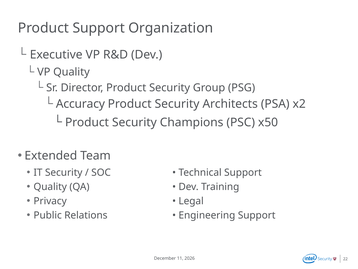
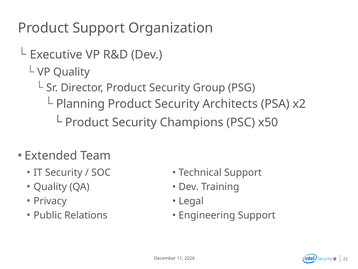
Accuracy: Accuracy -> Planning (80, 104)
